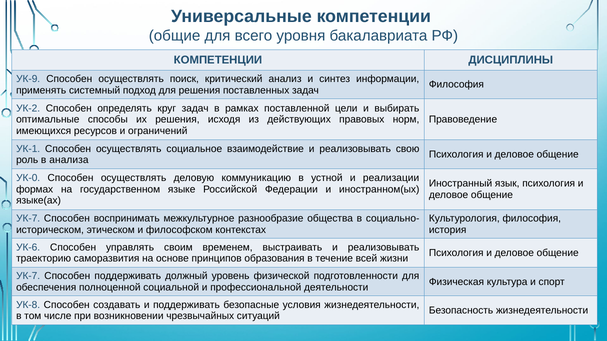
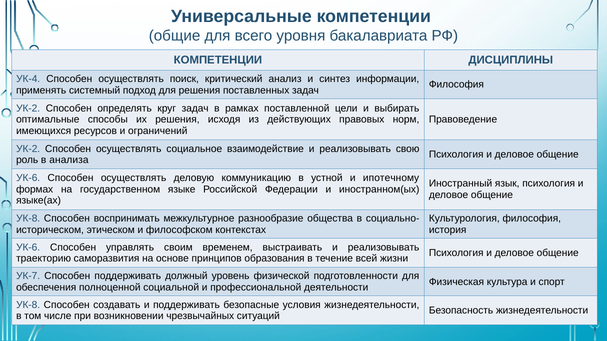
УК-9: УК-9 -> УК-4 (28, 79)
УК-1: УК-1 -> УК-2 (28, 149)
УК-0: УК-0 -> УК-6 (28, 178)
реализации: реализации -> ипотечному (391, 178)
УК-7: УК-7 -> УК-8 (28, 219)
